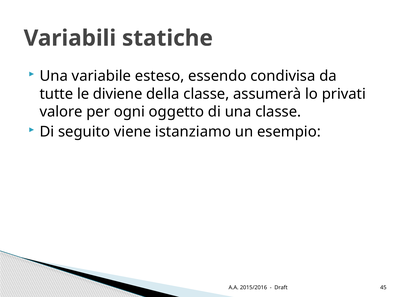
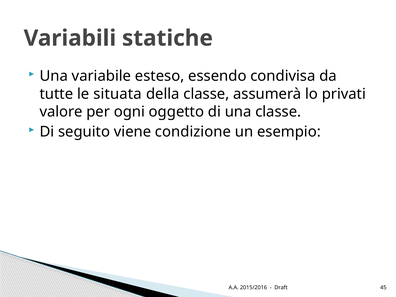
diviene: diviene -> situata (118, 94)
istanziamo: istanziamo -> condizione (193, 132)
